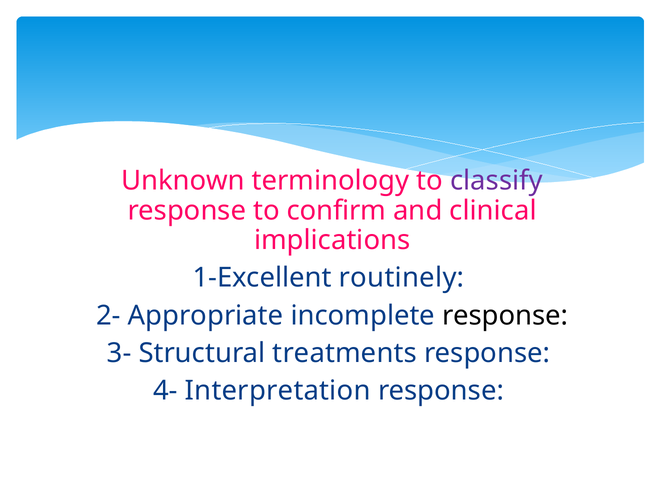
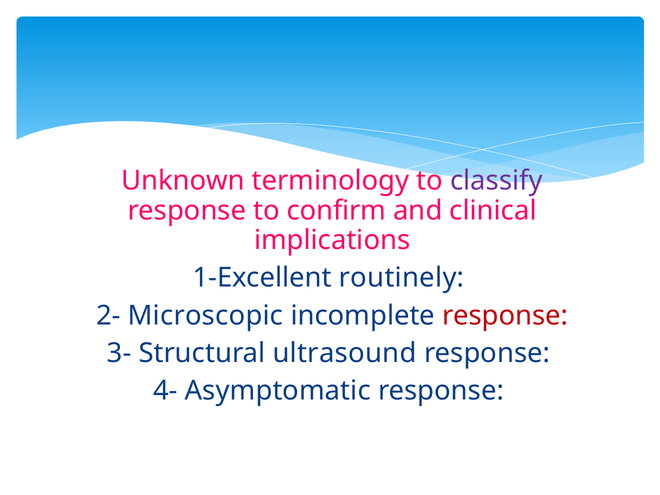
Appropriate: Appropriate -> Microscopic (205, 316)
response colour: black -> red (505, 316)
treatments: treatments -> ultrasound (345, 353)
Interpretation: Interpretation -> Asymptomatic (278, 391)
